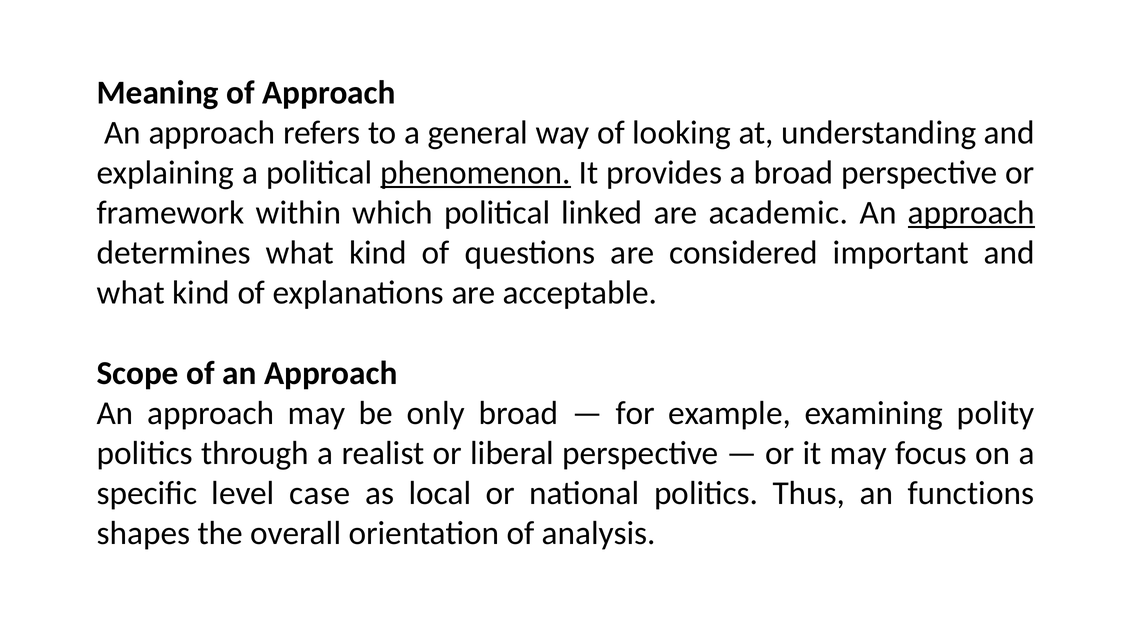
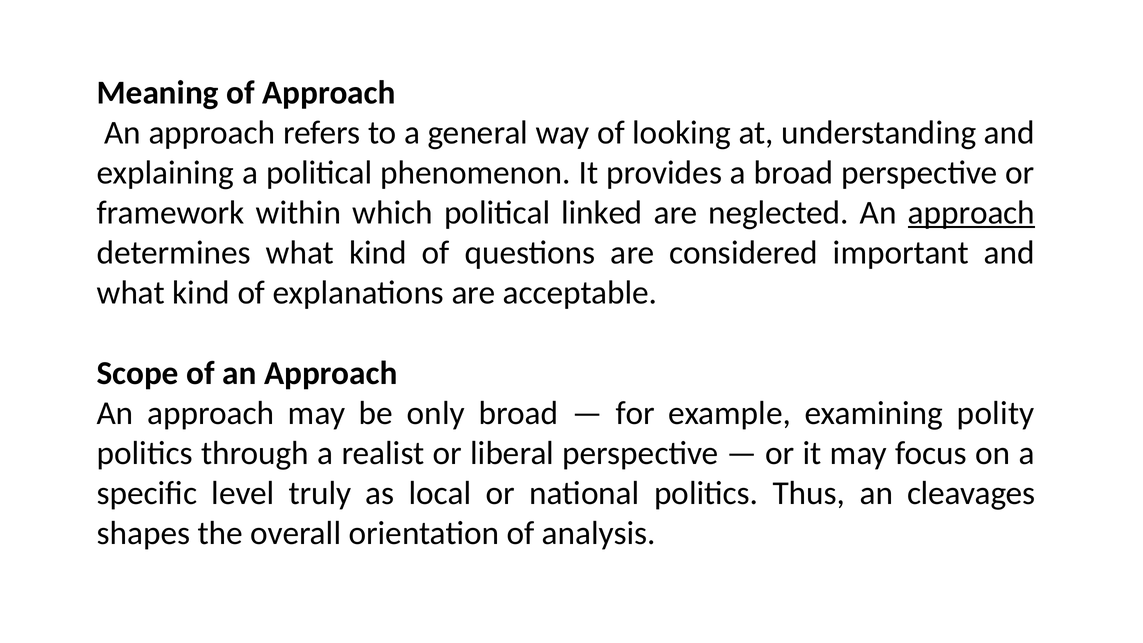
phenomenon underline: present -> none (476, 173)
academic: academic -> neglected (779, 213)
case: case -> truly (320, 493)
functions: functions -> cleavages (971, 493)
